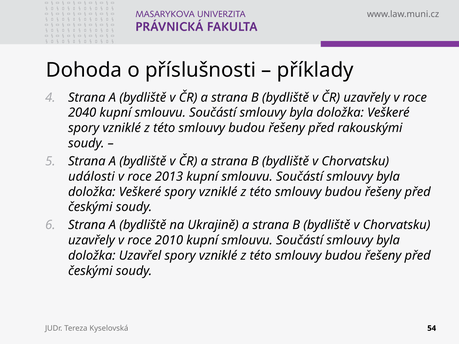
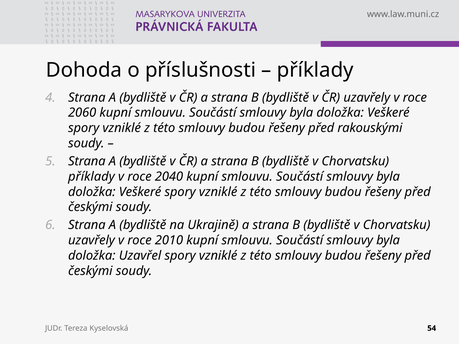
2040: 2040 -> 2060 (82, 113)
události: události -> příklady (91, 177)
2013: 2013 -> 2040 (169, 177)
